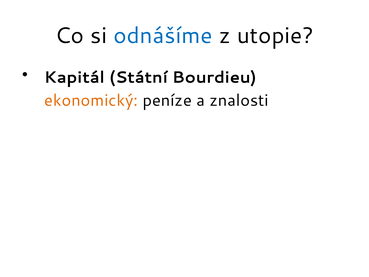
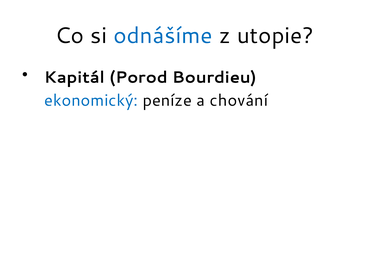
Státní: Státní -> Porod (138, 77)
ekonomický colour: orange -> blue (91, 100)
znalosti: znalosti -> chování (239, 100)
